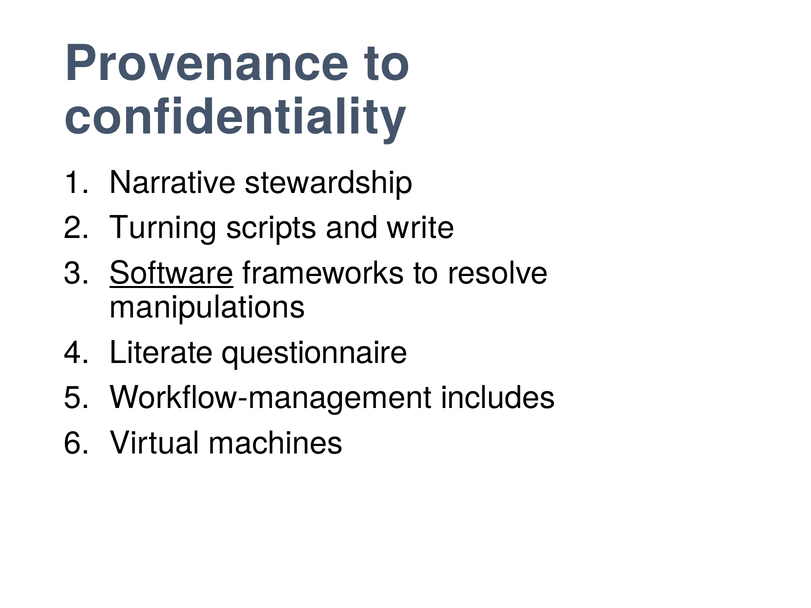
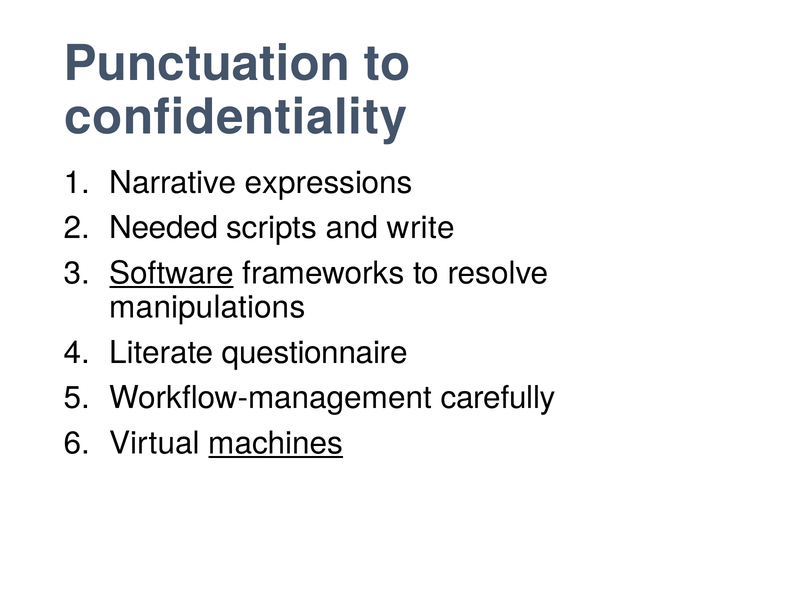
Provenance: Provenance -> Punctuation (207, 64)
stewardship: stewardship -> expressions (329, 183)
Turning: Turning -> Needed (164, 228)
includes: includes -> carefully (498, 398)
machines underline: none -> present (276, 444)
